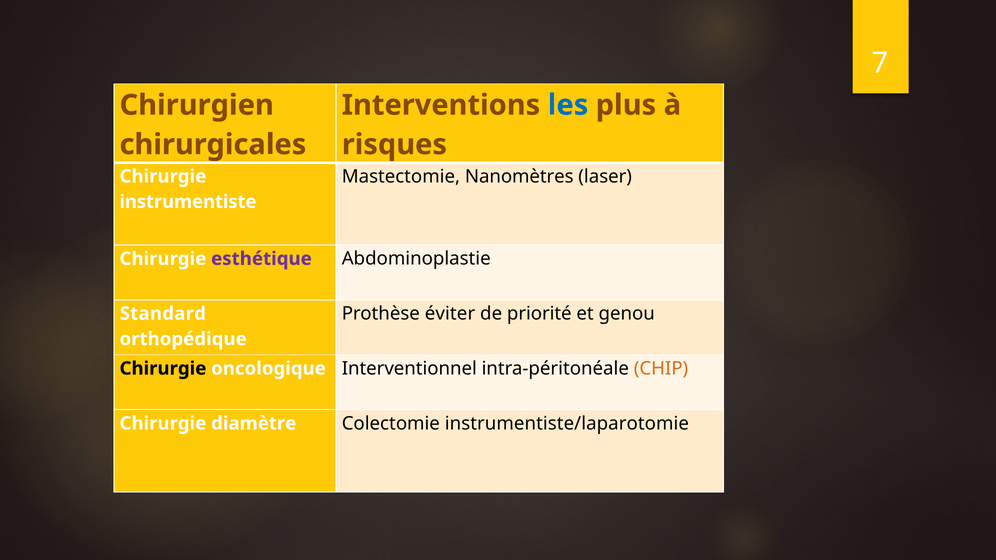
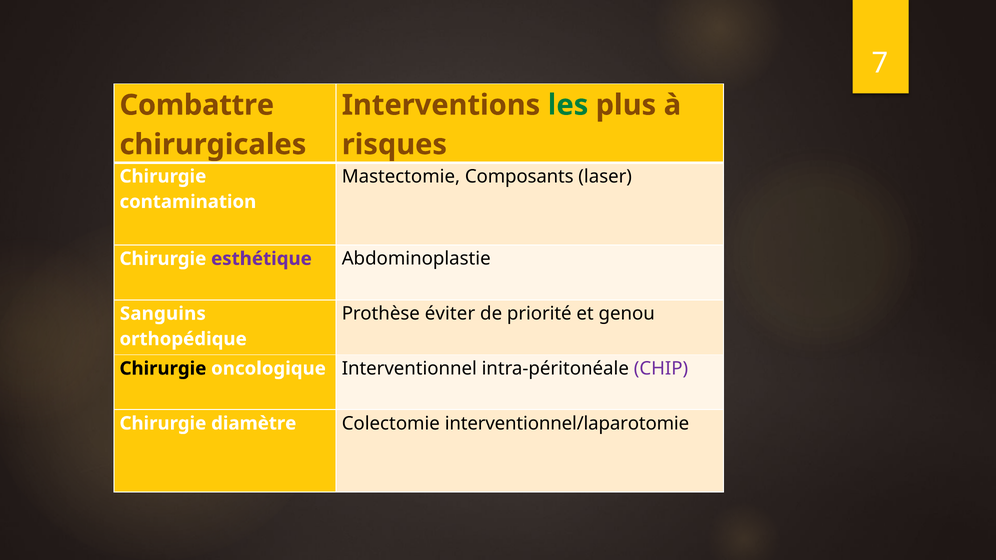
Chirurgien: Chirurgien -> Combattre (197, 105)
les colour: blue -> green (568, 105)
Nanomètres: Nanomètres -> Composants (519, 176)
instrumentiste: instrumentiste -> contamination (188, 202)
Standard: Standard -> Sanguins (163, 314)
CHIP colour: orange -> purple (661, 369)
instrumentiste/laparotomie: instrumentiste/laparotomie -> interventionnel/laparotomie (567, 424)
